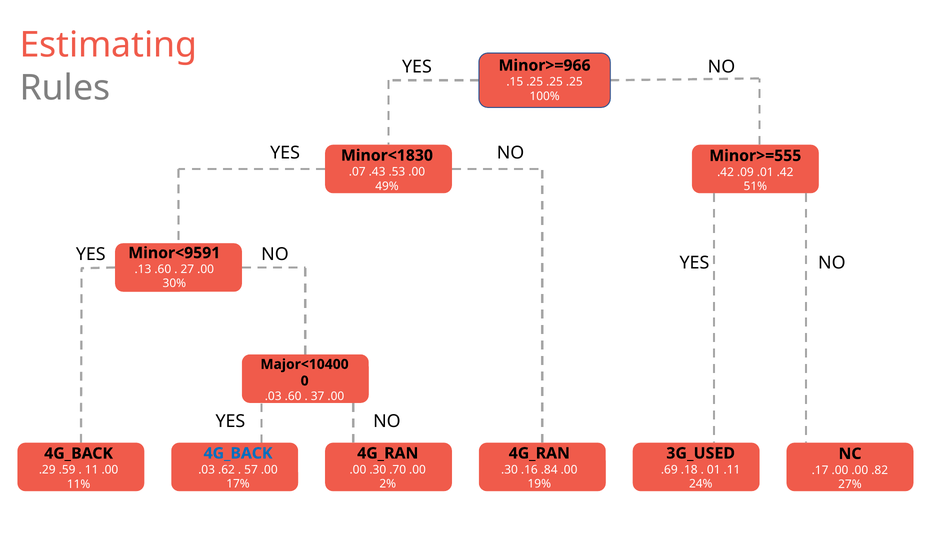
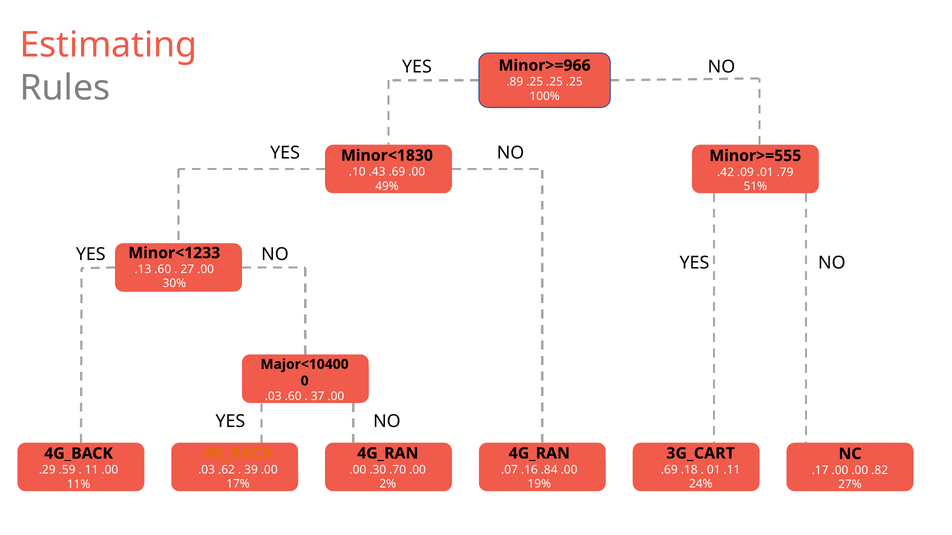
.15: .15 -> .89 (515, 82)
.07: .07 -> .10 (357, 172)
.43 .53: .53 -> .69 (397, 172)
.01 .42: .42 -> .79 (785, 172)
Minor<9591: Minor<9591 -> Minor<1233 (174, 253)
4G_BACK colour: blue -> orange (238, 454)
3G_USED: 3G_USED -> 3G_CART (701, 454)
57: 57 -> 39 (251, 470)
.30: .30 -> .07 (510, 470)
